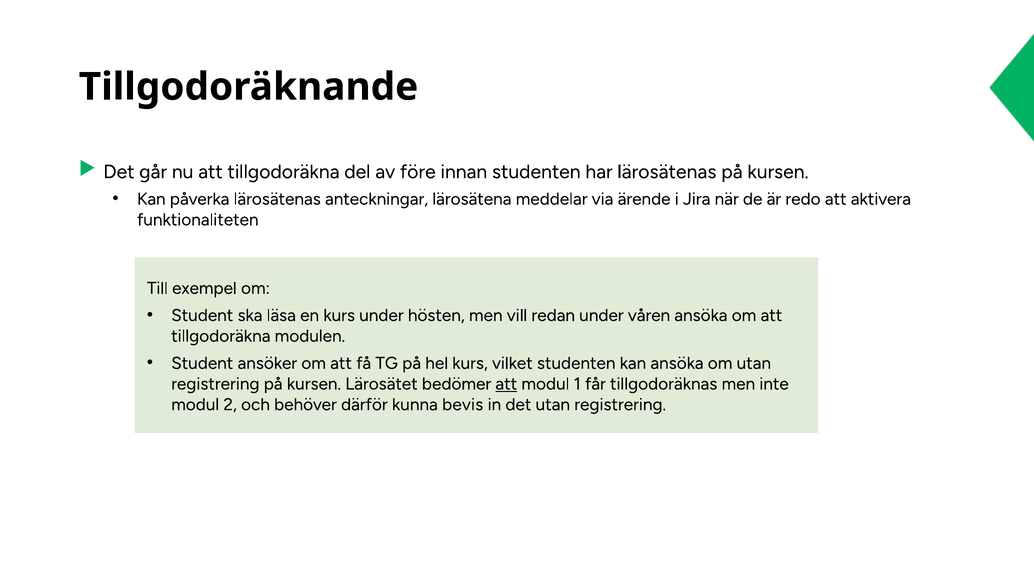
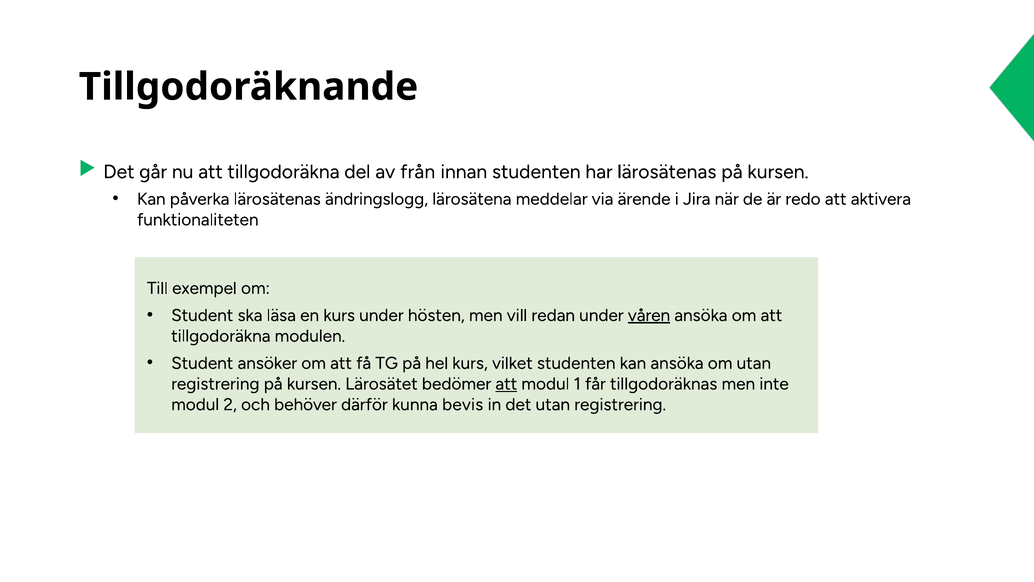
före: före -> från (418, 172)
anteckningar: anteckningar -> ändringslogg (377, 199)
våren underline: none -> present (649, 315)
